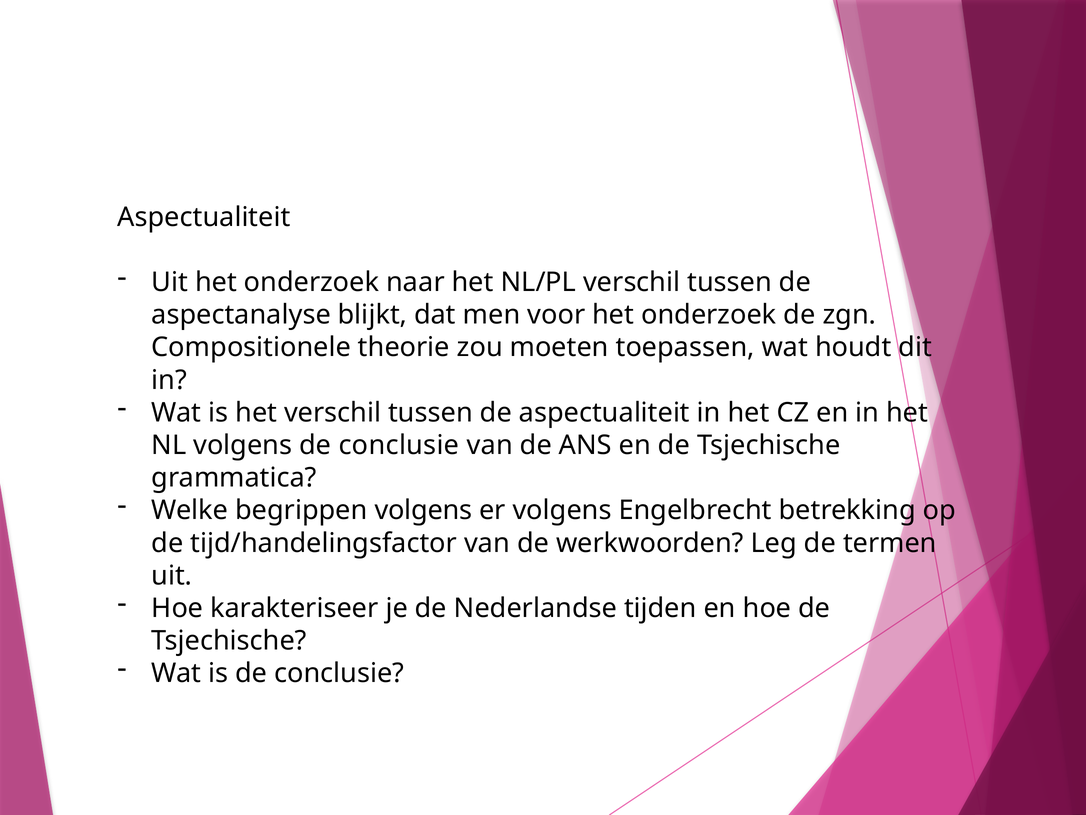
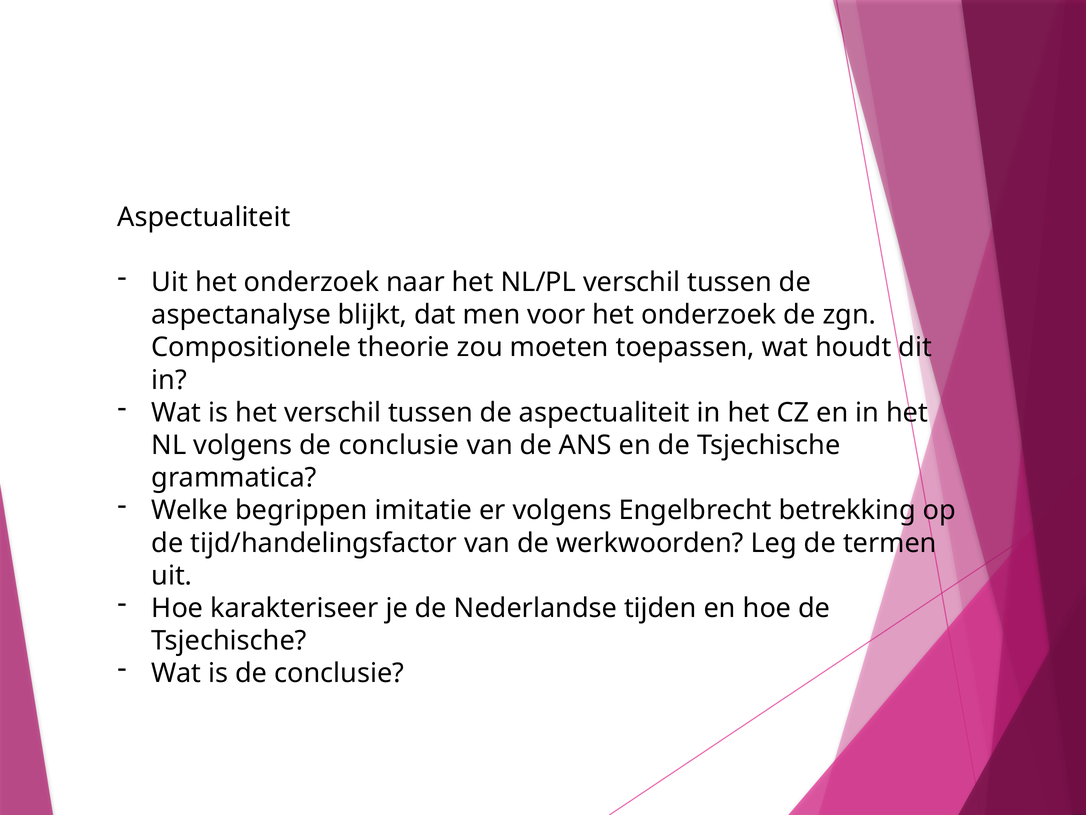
begrippen volgens: volgens -> imitatie (423, 510)
